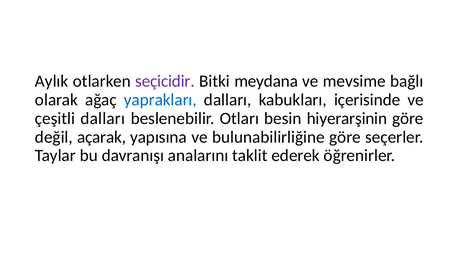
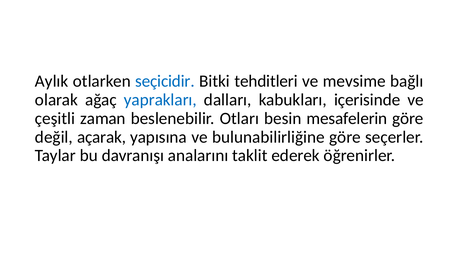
seçicidir colour: purple -> blue (165, 81)
meydana: meydana -> tehditleri (266, 81)
çeşitli dalları: dalları -> zaman (103, 119)
hiyerarşinin: hiyerarşinin -> mesafelerin (347, 119)
